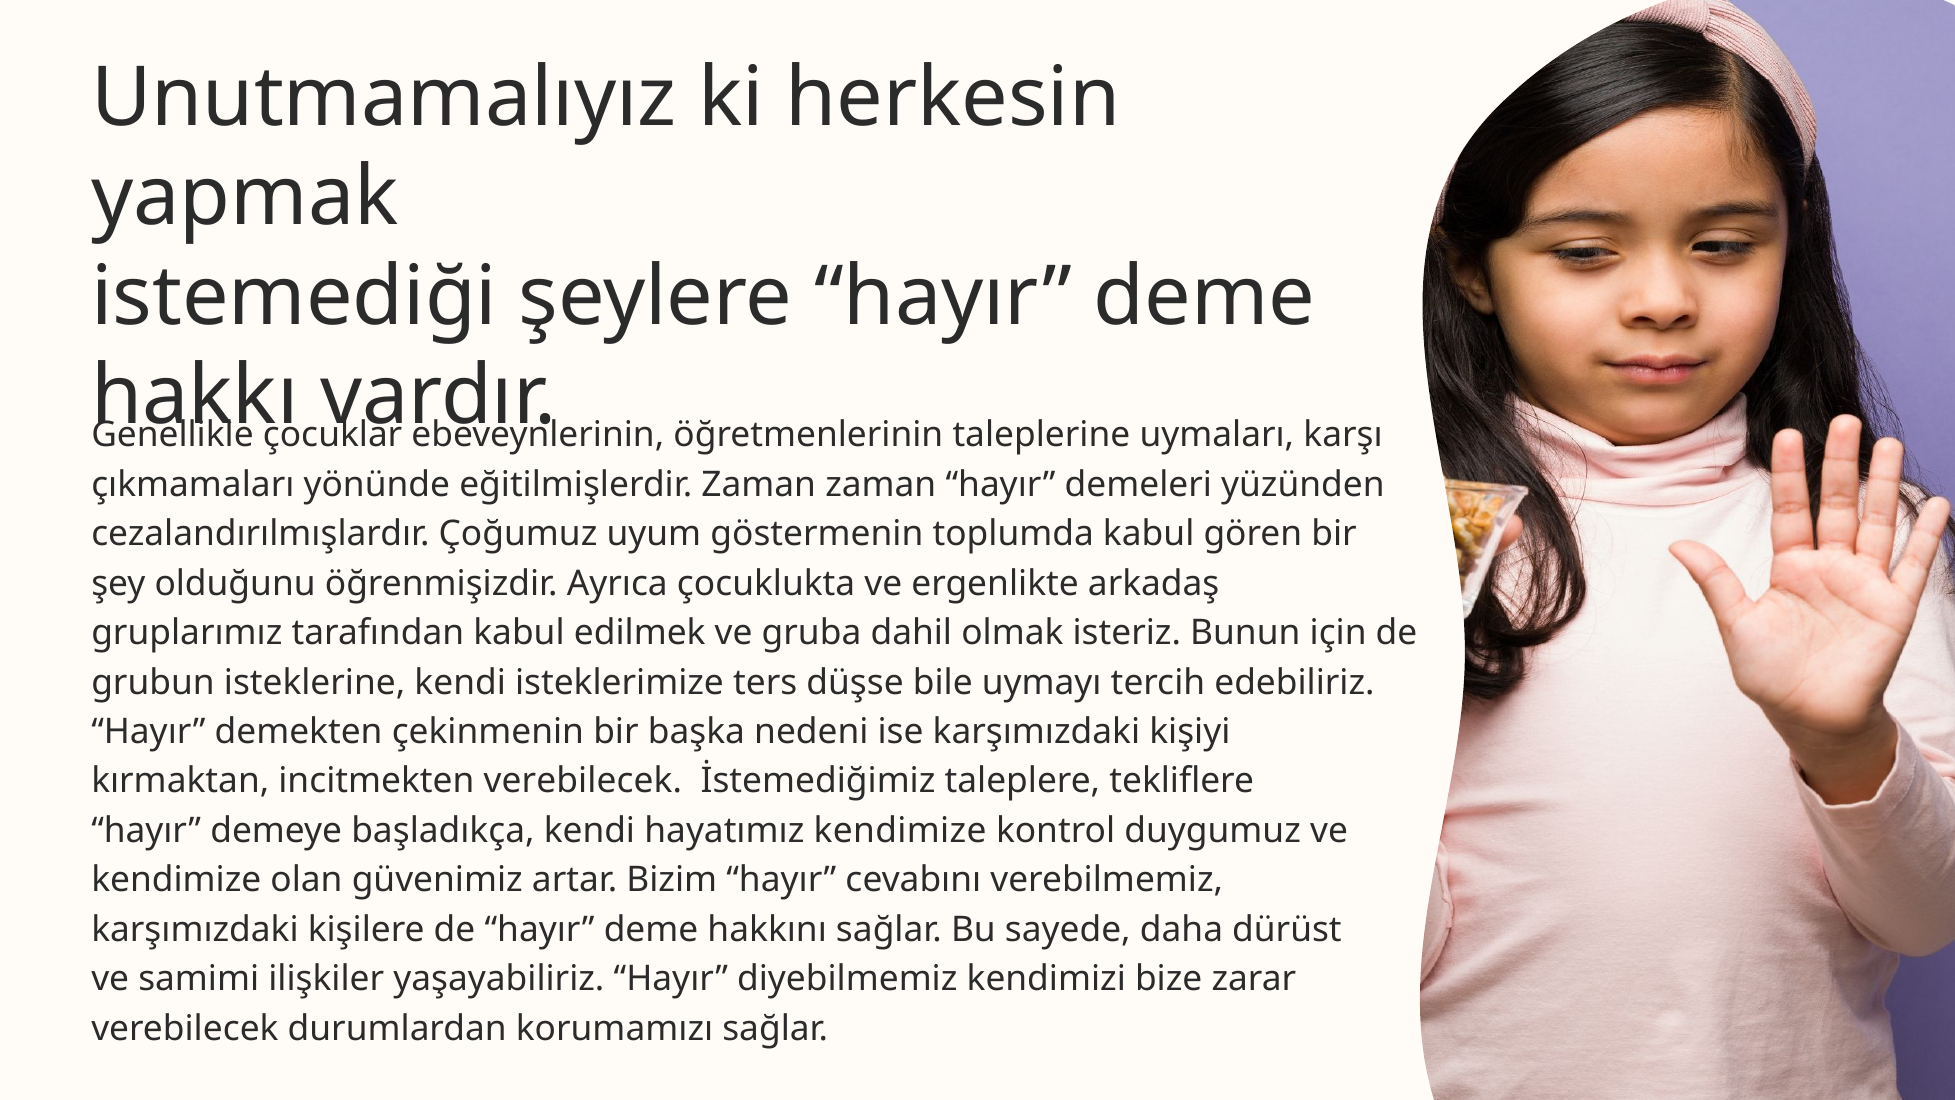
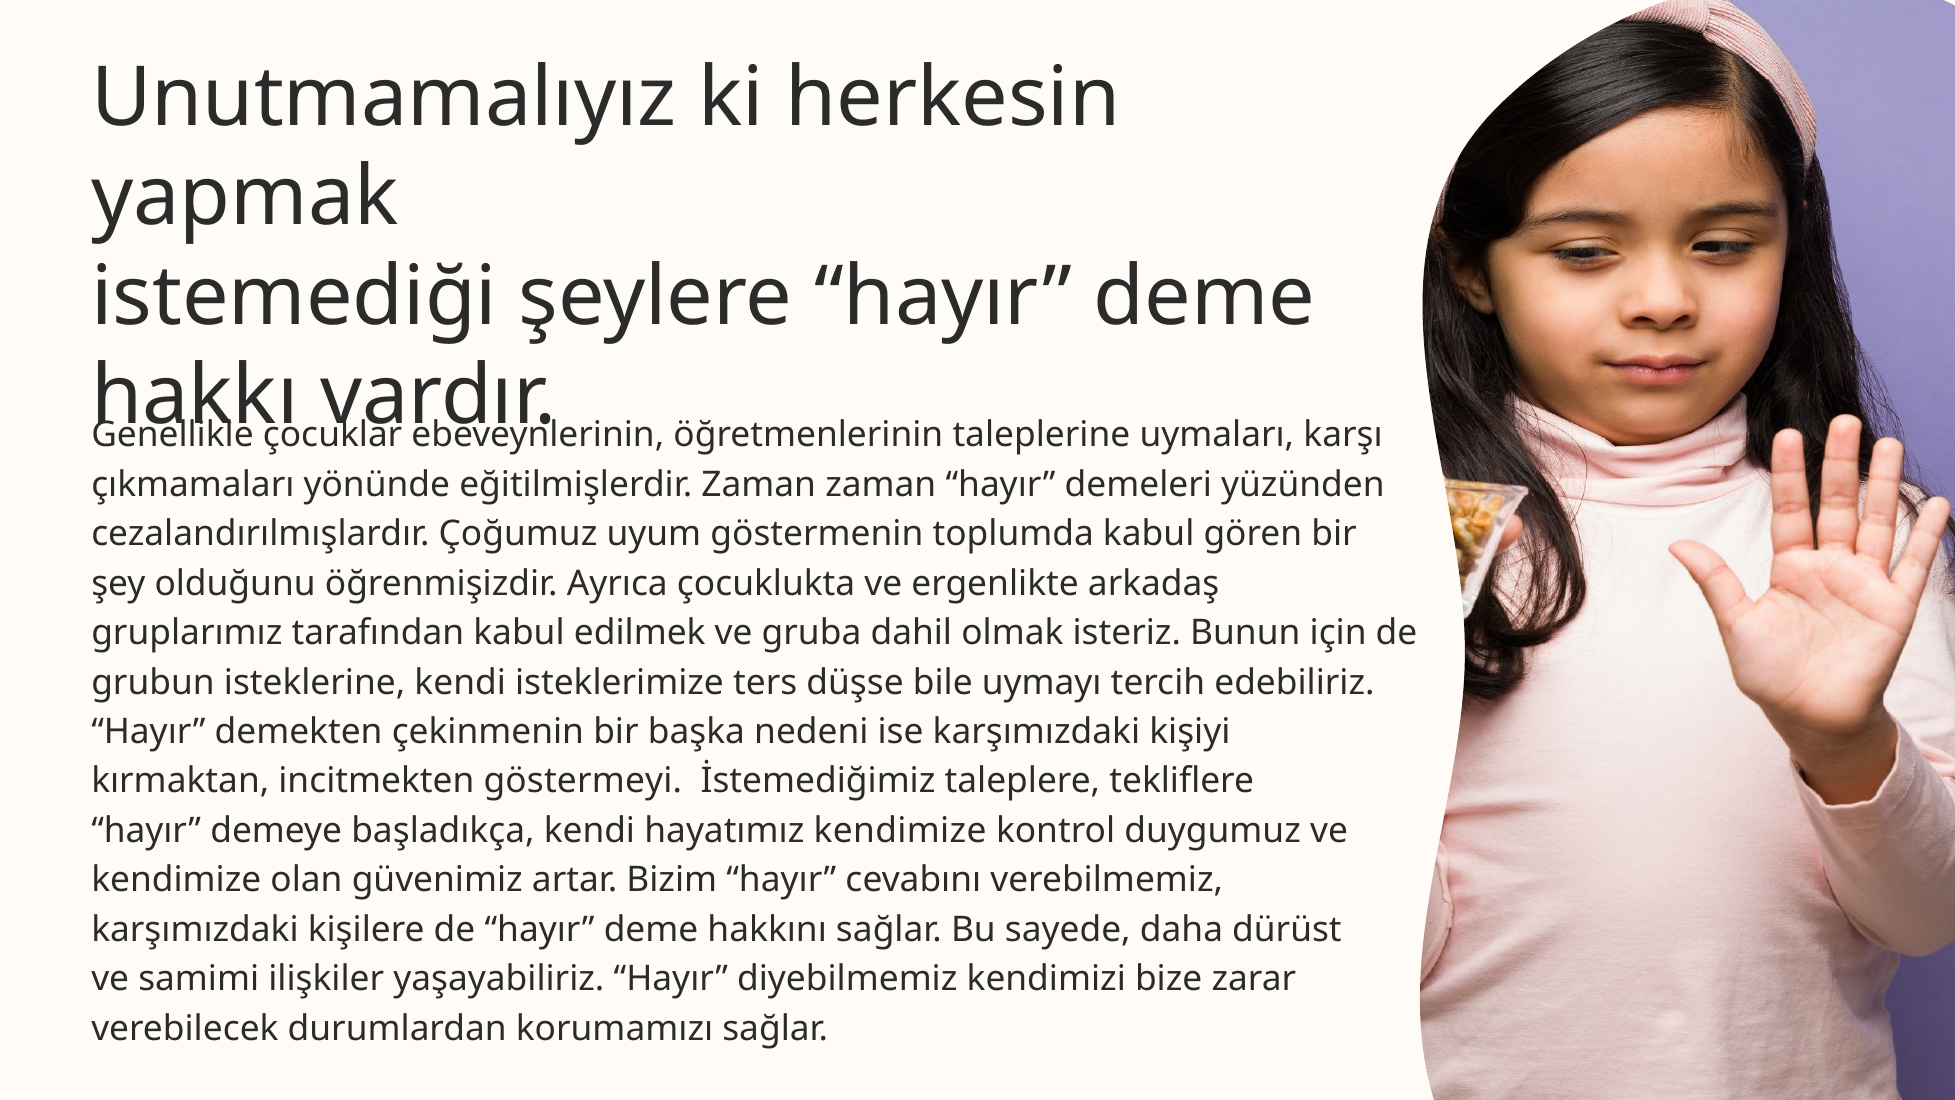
incitmekten verebilecek: verebilecek -> göstermeyi (583, 781)
